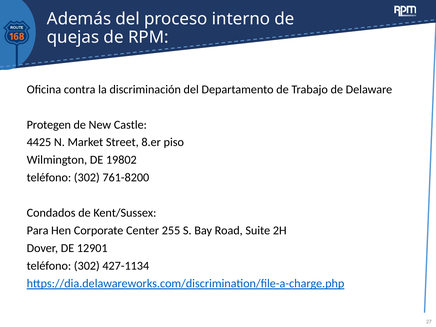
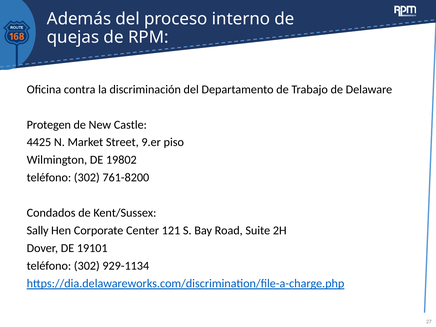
8.er: 8.er -> 9.er (151, 142)
Para: Para -> Sally (38, 230)
255: 255 -> 121 (171, 230)
12901: 12901 -> 19101 (92, 248)
427-1134: 427-1134 -> 929-1134 (126, 266)
